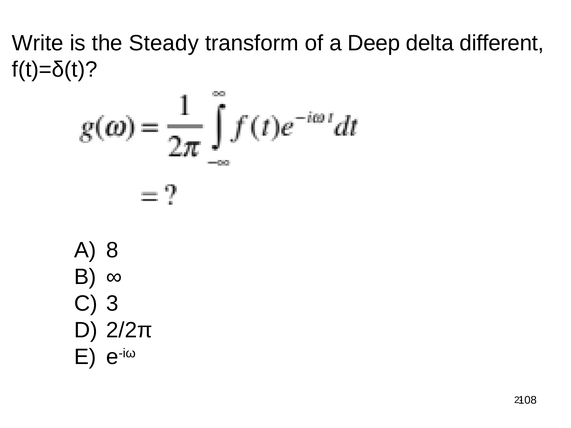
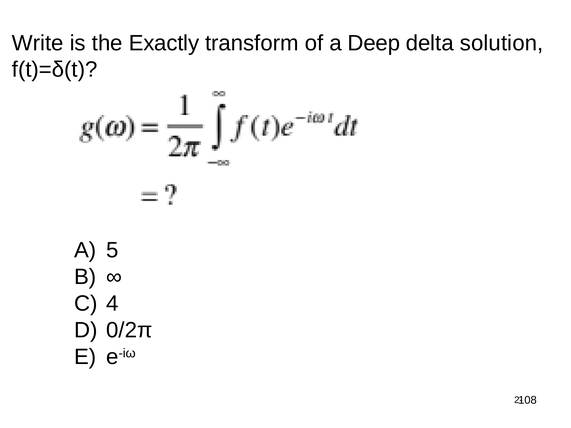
Steady: Steady -> Exactly (164, 43)
different: different -> solution (502, 43)
8: 8 -> 5 (113, 250)
3: 3 -> 4 (113, 304)
2/2π: 2/2π -> 0/2π (129, 330)
